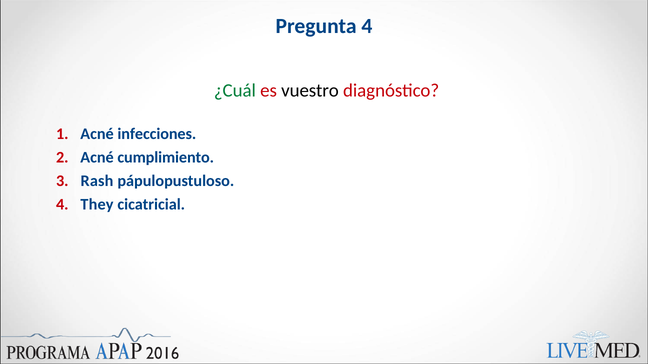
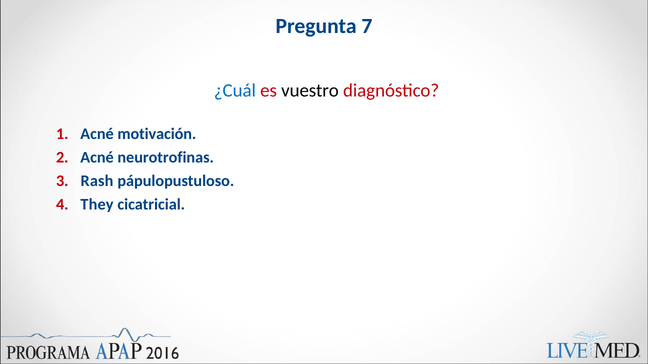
Pregunta 4: 4 -> 7 (367, 26)
¿Cuál colour: green -> blue (235, 91)
infecciones: infecciones -> motivación (157, 134)
cumplimiento: cumplimiento -> neurotrofinas (166, 158)
